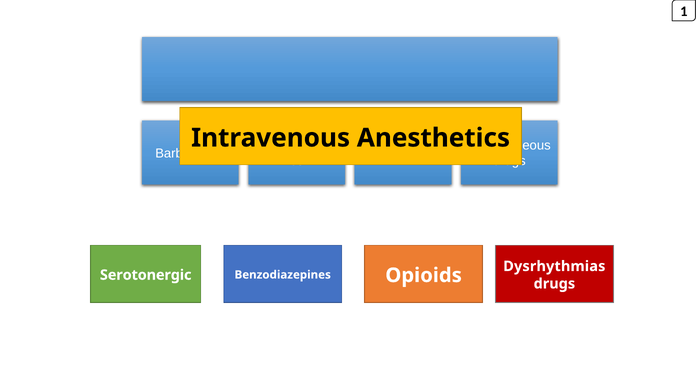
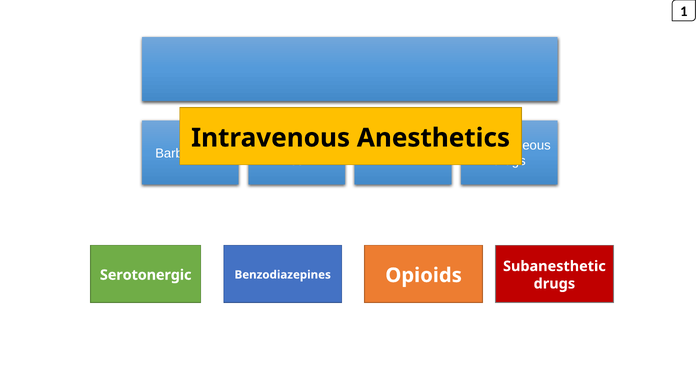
Dysrhythmias: Dysrhythmias -> Subanesthetic (554, 266)
